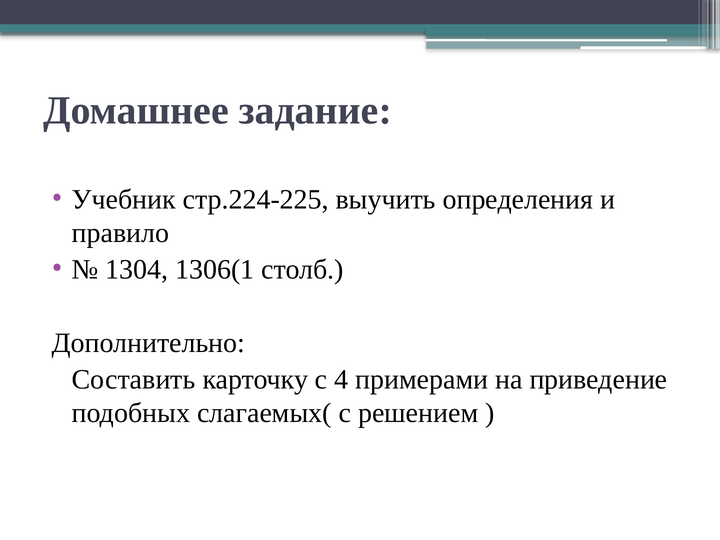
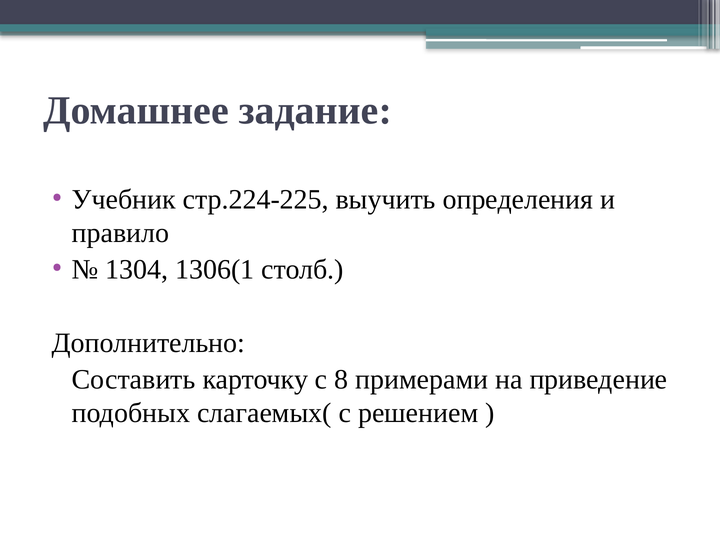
4: 4 -> 8 (341, 380)
